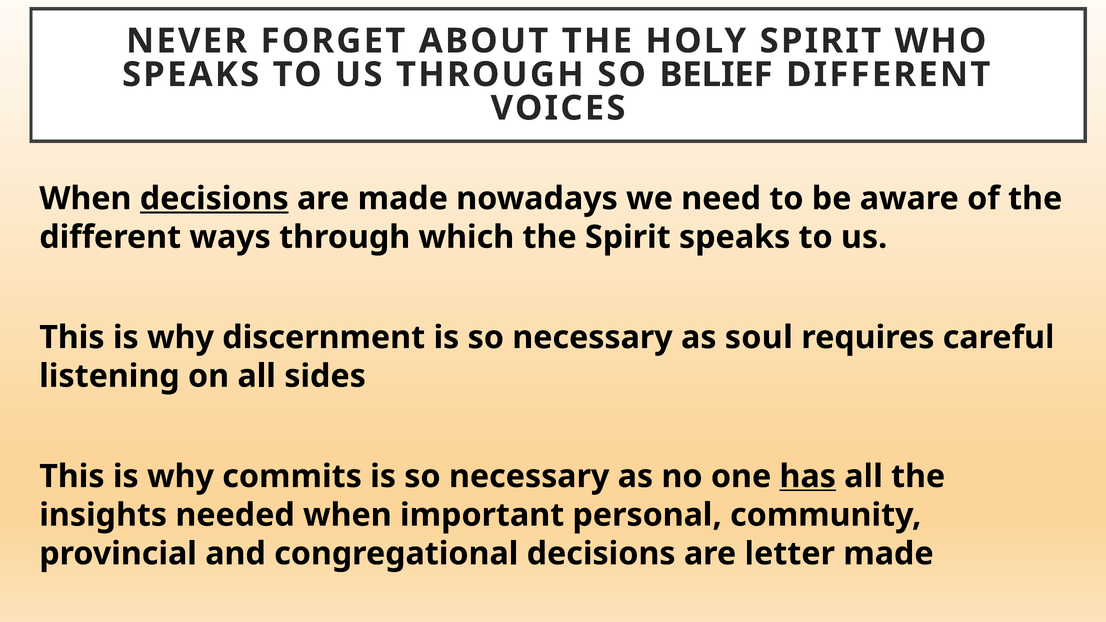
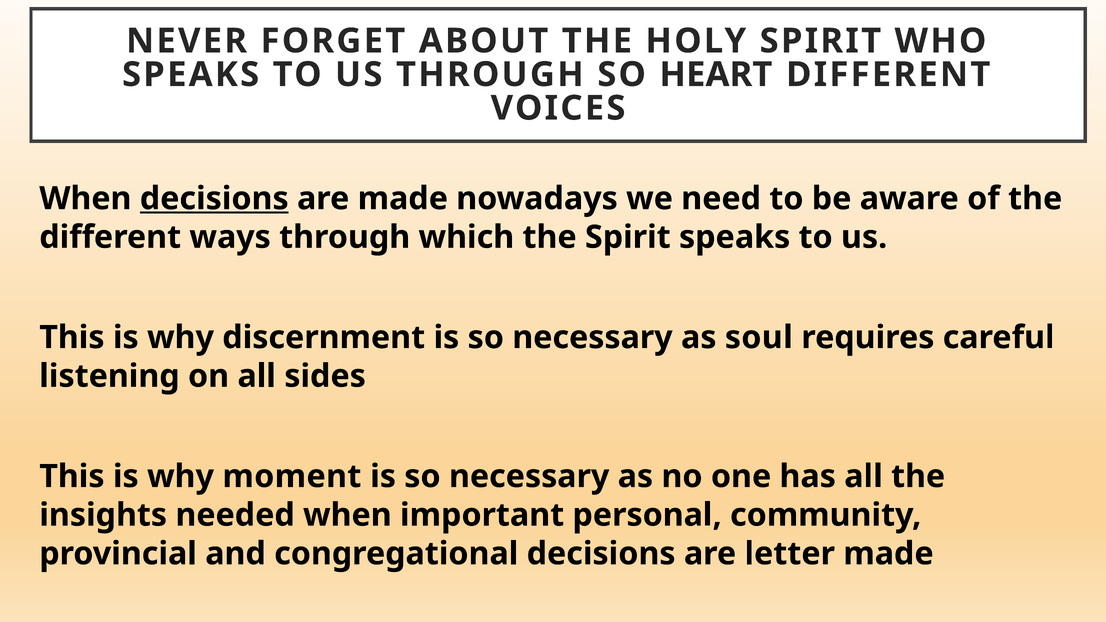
BELIEF: BELIEF -> HEART (716, 75)
commits: commits -> moment (292, 476)
has underline: present -> none (808, 476)
